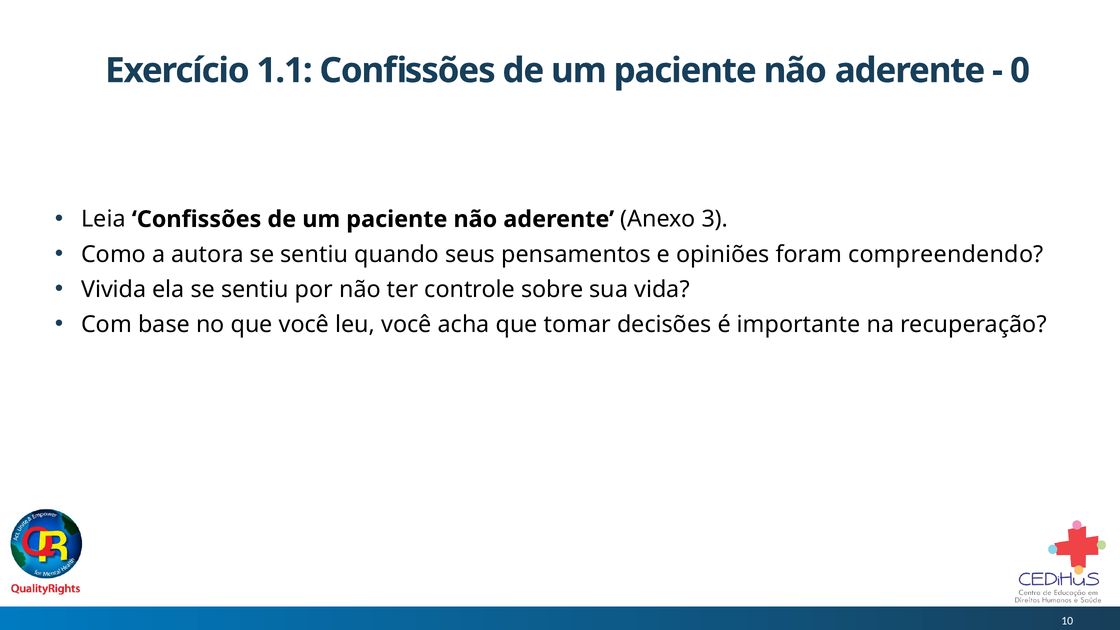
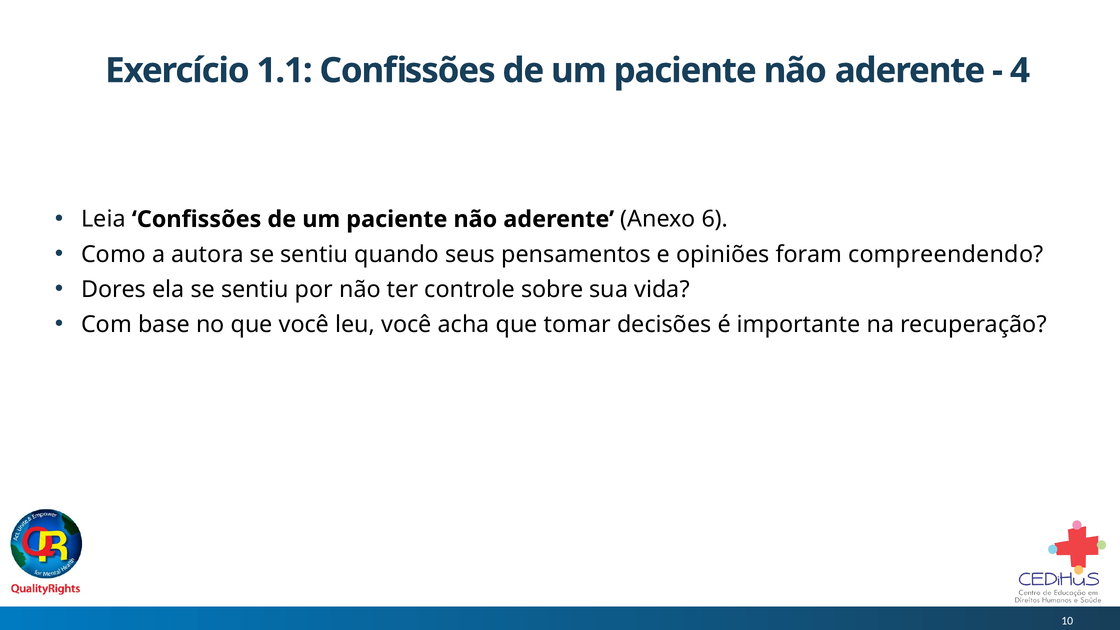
0: 0 -> 4 (1020, 71)
3: 3 -> 6 (715, 219)
Vivida: Vivida -> Dores (114, 289)
